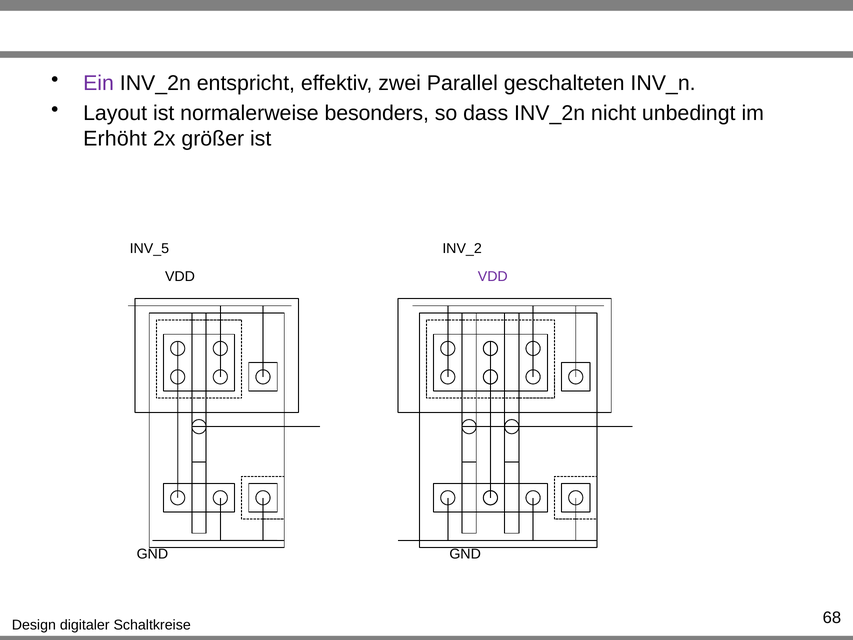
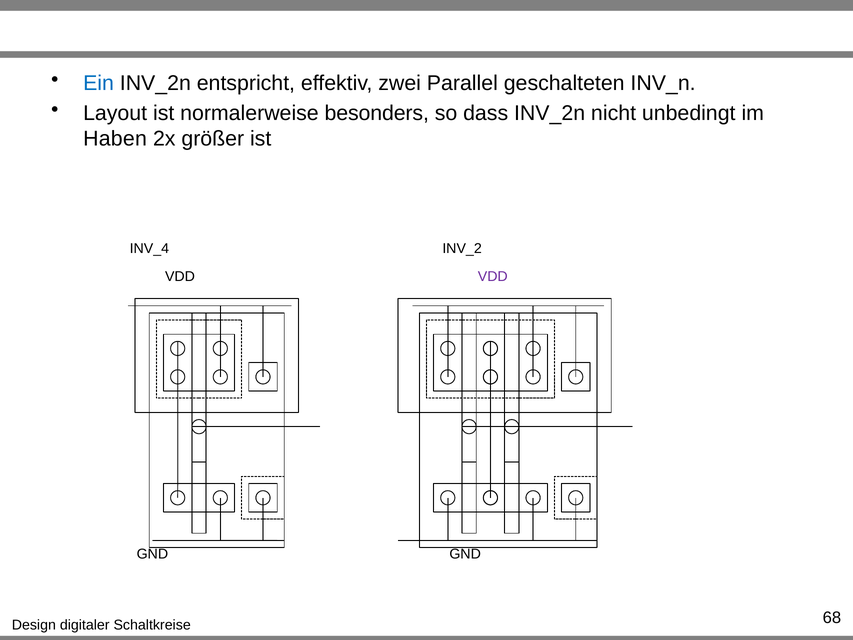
Ein colour: purple -> blue (99, 83)
Erhöht: Erhöht -> Haben (115, 139)
INV_5: INV_5 -> INV_4 (149, 248)
